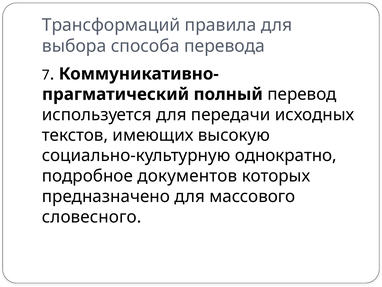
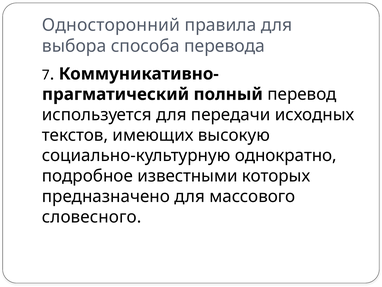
Трансформаций: Трансформаций -> Односторонний (111, 25)
документов: документов -> известными (187, 176)
